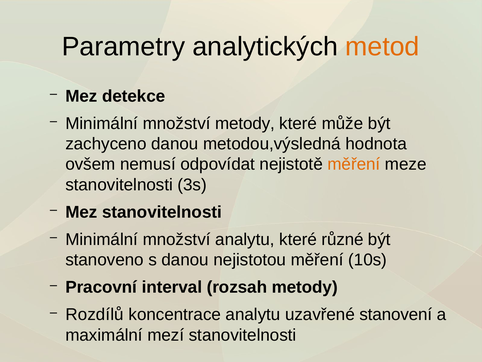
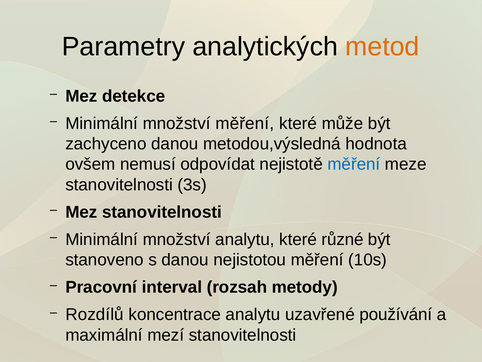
množství metody: metody -> měření (245, 123)
měření colour: orange -> blue (354, 164)
stanovení: stanovení -> používání (396, 314)
